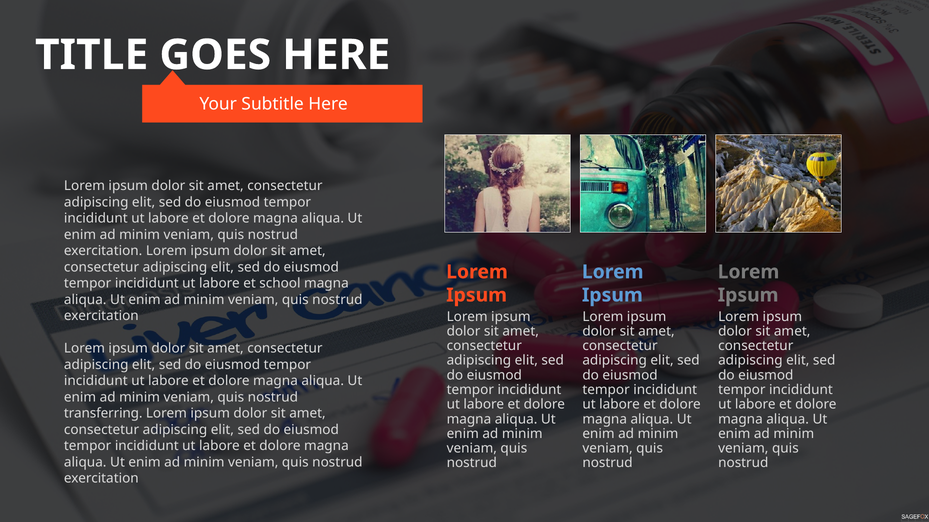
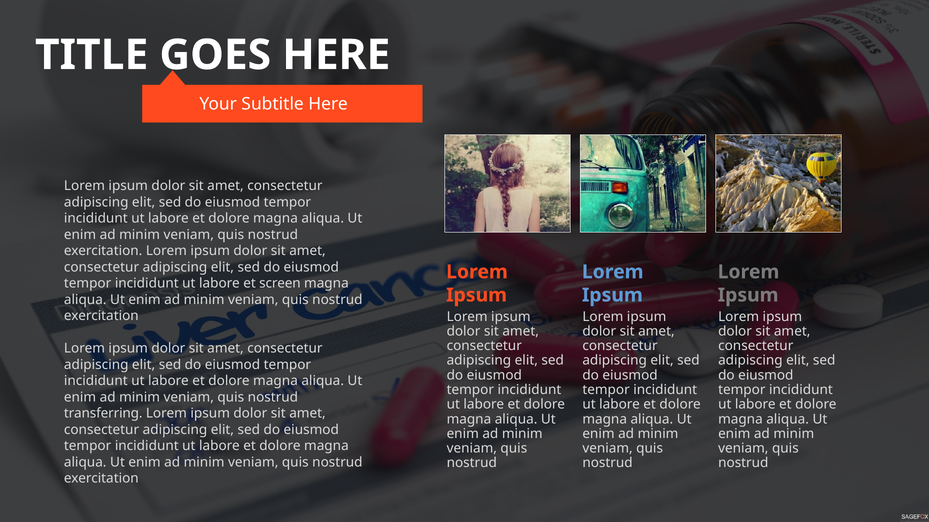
school: school -> screen (280, 284)
